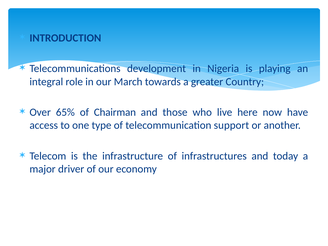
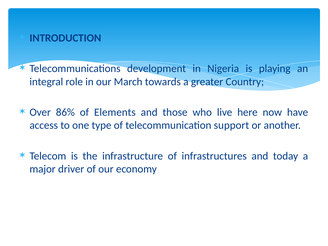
65%: 65% -> 86% (65, 112)
Chairman: Chairman -> Elements (115, 112)
